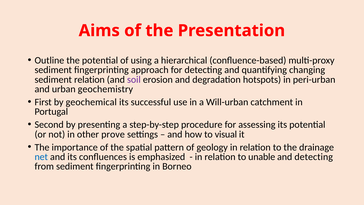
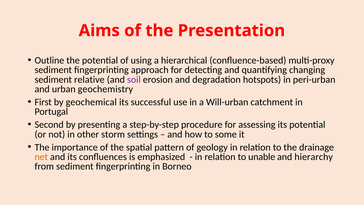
sediment relation: relation -> relative (89, 79)
prove: prove -> storm (113, 134)
visual: visual -> some (226, 134)
net colour: blue -> orange (41, 157)
and detecting: detecting -> hierarchy (314, 157)
